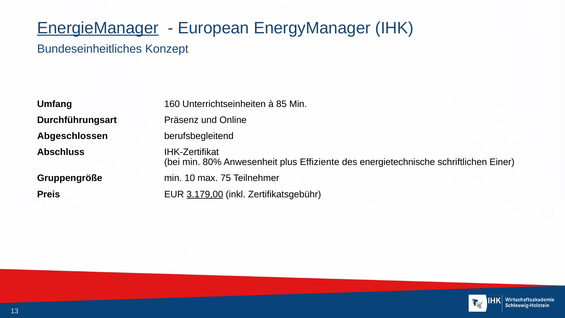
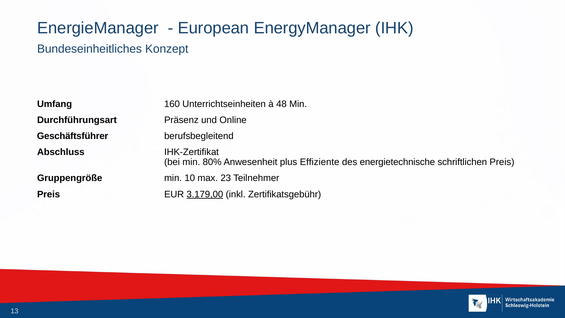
EnergieManager underline: present -> none (98, 28)
85: 85 -> 48 (281, 104)
Abgeschlossen: Abgeschlossen -> Geschäftsführer (73, 136)
schriftlichen Einer: Einer -> Preis (502, 162)
75: 75 -> 23 (226, 178)
